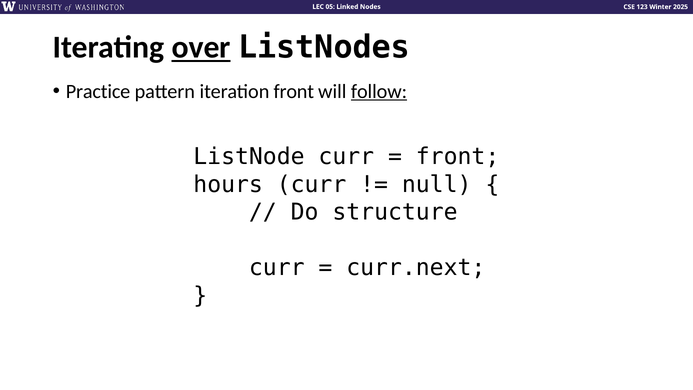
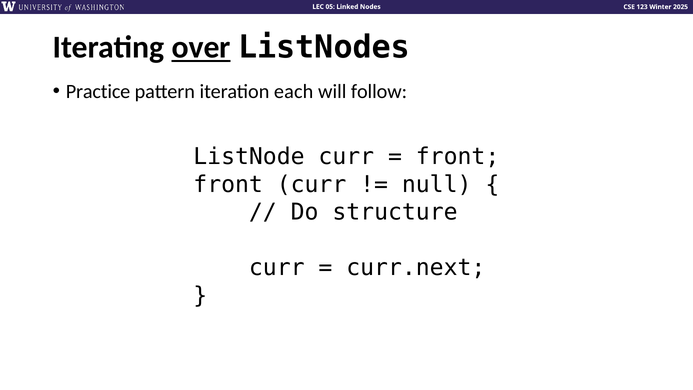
iteration front: front -> each (294, 91)
follow underline: present -> none (379, 91)
hours: hours -> front (228, 184)
